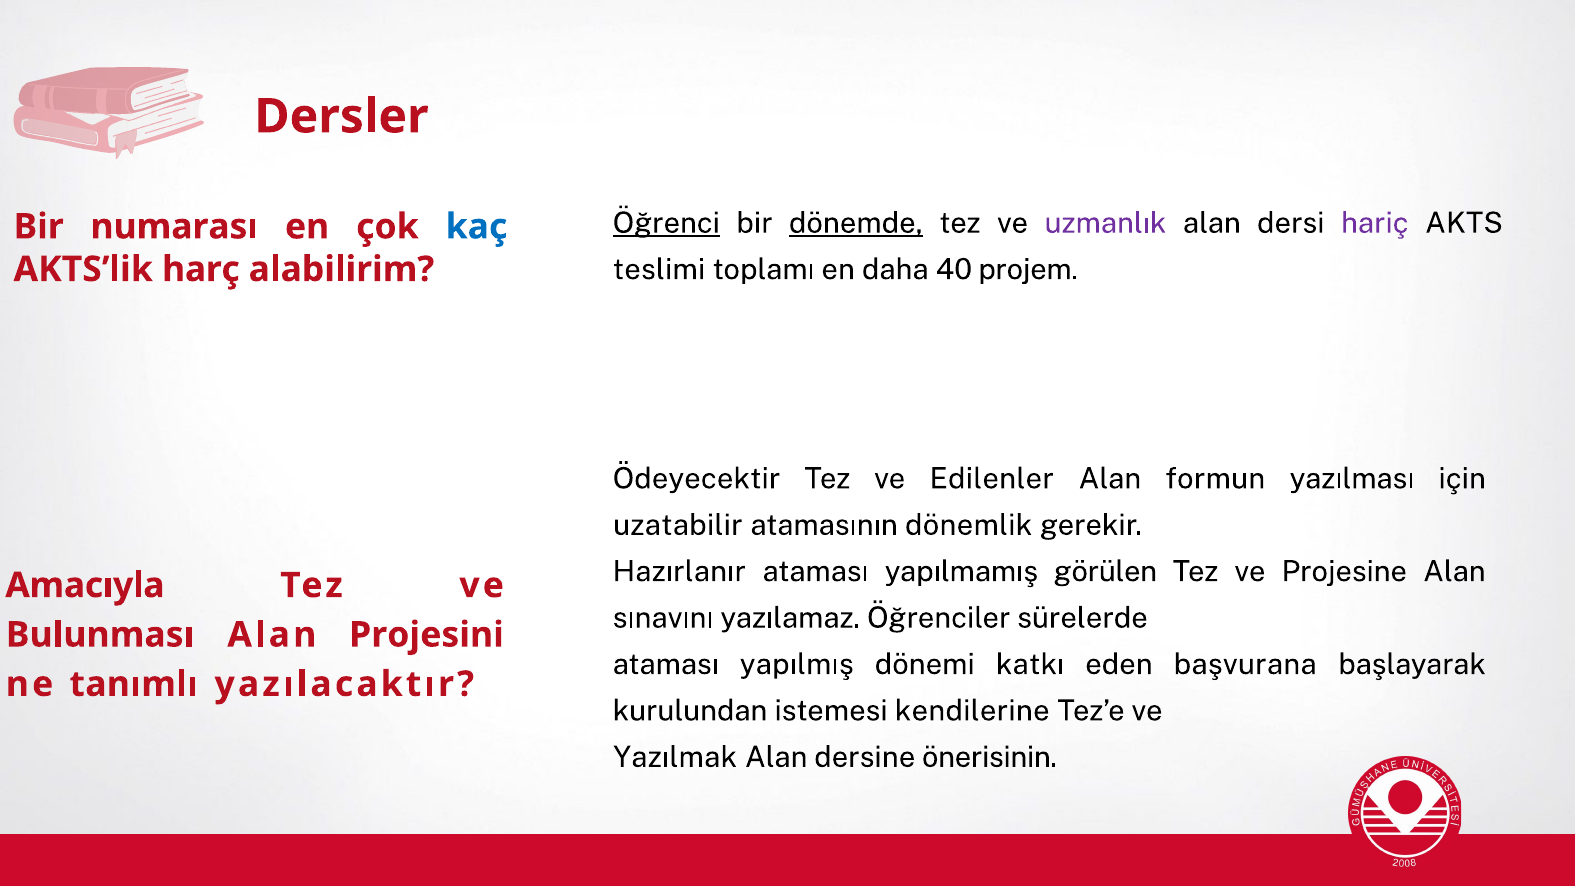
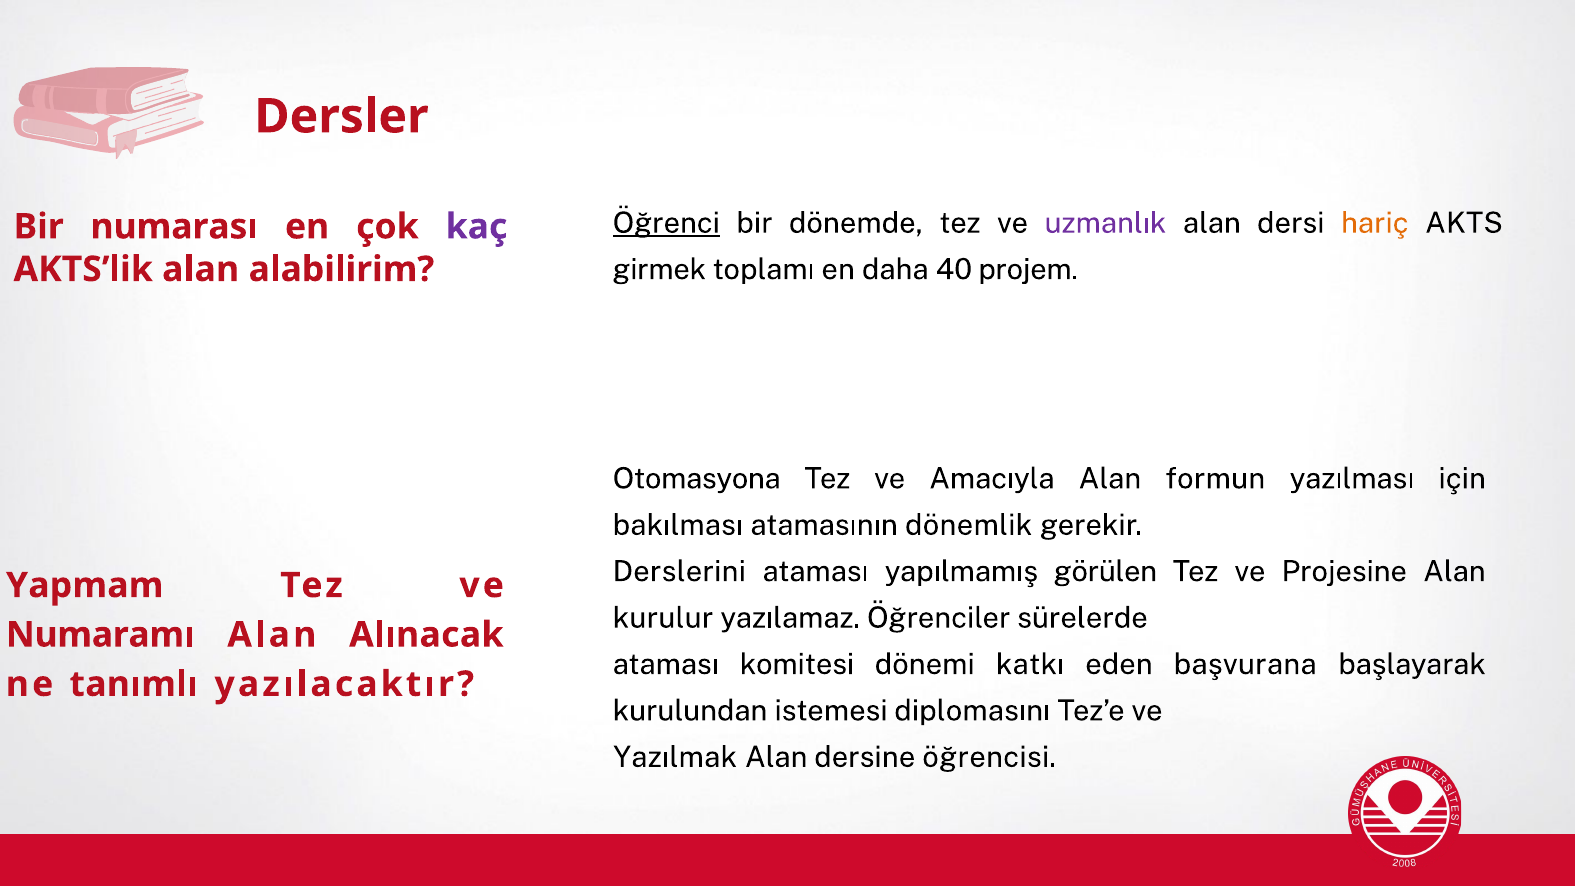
dönemde underline: present -> none (856, 223)
hariç colour: purple -> orange (1375, 223)
kaç colour: blue -> purple (476, 227)
teslimi: teslimi -> girmek (659, 269)
AKTS’lik harç: harç -> alan (201, 269)
Ödeyecektir: Ödeyecektir -> Otomasyona (697, 479)
Edilenler: Edilenler -> Amacıyla (992, 479)
uzatabilir: uzatabilir -> bakılması (678, 525)
Hazırlanır: Hazırlanır -> Derslerini (679, 572)
Amacıyla: Amacıyla -> Yapmam (85, 585)
sınavını: sınavını -> kurulur (663, 618)
Bulunması: Bulunması -> Numaramı (100, 635)
Projesini: Projesini -> Alınacak (426, 635)
yapılmış: yapılmış -> komitesi (797, 664)
kendilerine: kendilerine -> diplomasını (972, 711)
önerisinin: önerisinin -> öğrencisi (989, 757)
